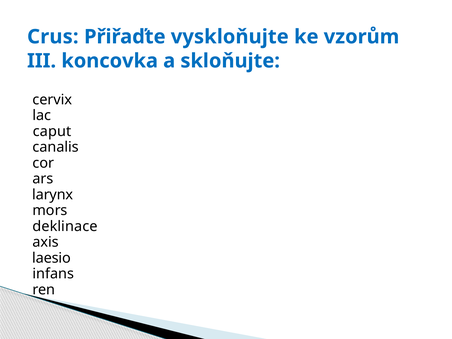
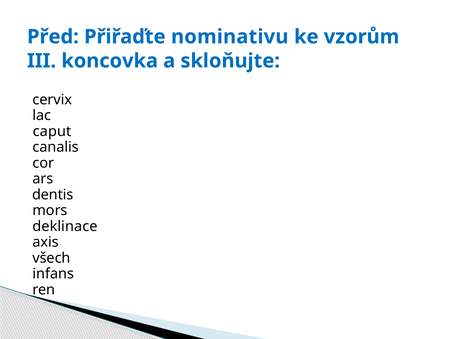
Crus: Crus -> Před (53, 37)
vyskloňujte: vyskloňujte -> nominativu (230, 37)
larynx: larynx -> dentis (53, 195)
laesio: laesio -> všech (51, 258)
